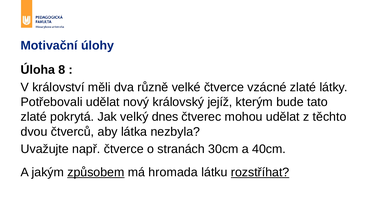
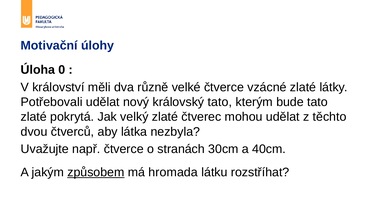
8: 8 -> 0 (62, 70)
královský jejíž: jejíž -> tato (220, 102)
velký dnes: dnes -> zlaté (165, 117)
rozstříhat underline: present -> none (260, 172)
